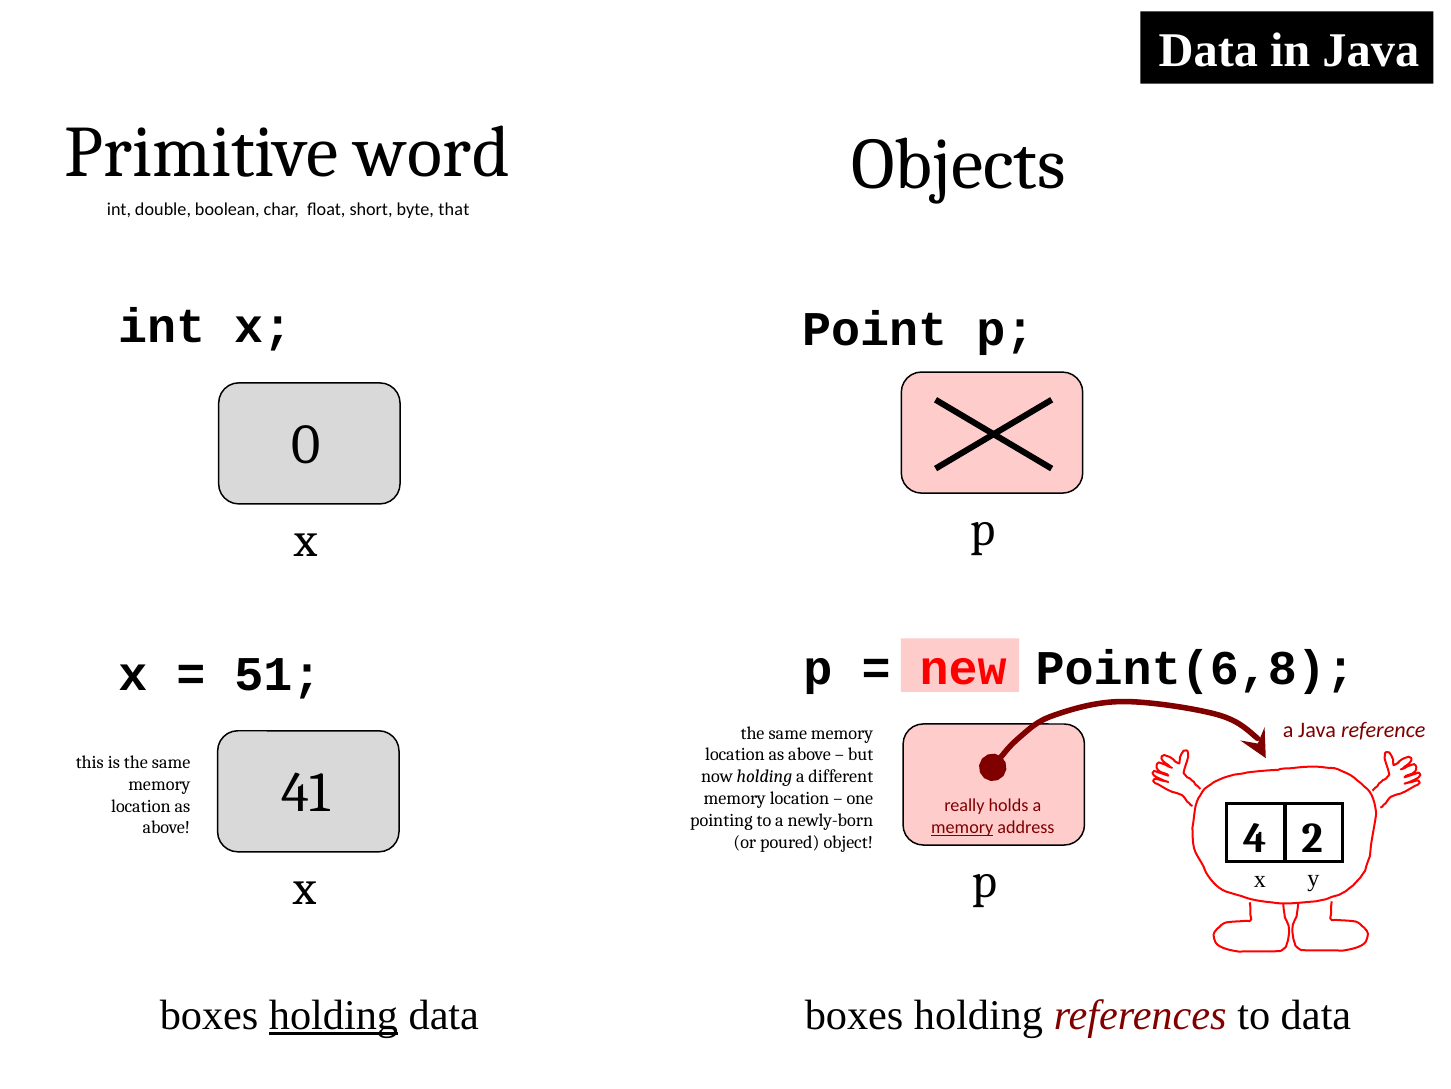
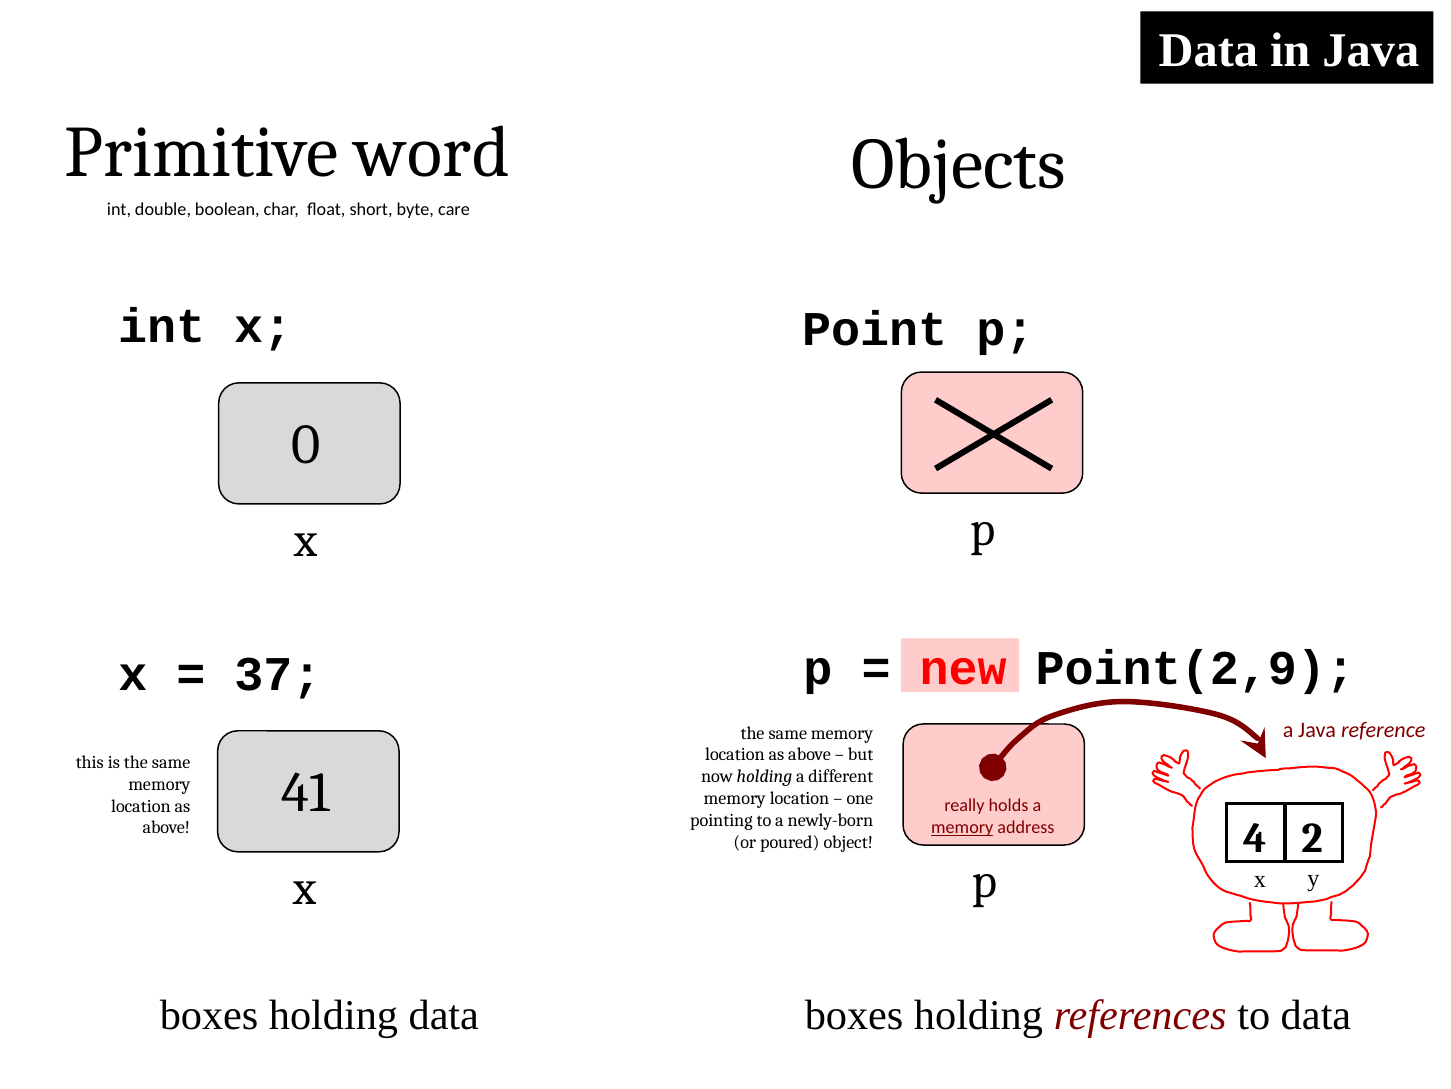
that: that -> care (454, 209)
Point(6,8: Point(6,8 -> Point(2,9 (1195, 668)
51: 51 -> 37 (278, 674)
holding underline: present -> none (334, 1015)
